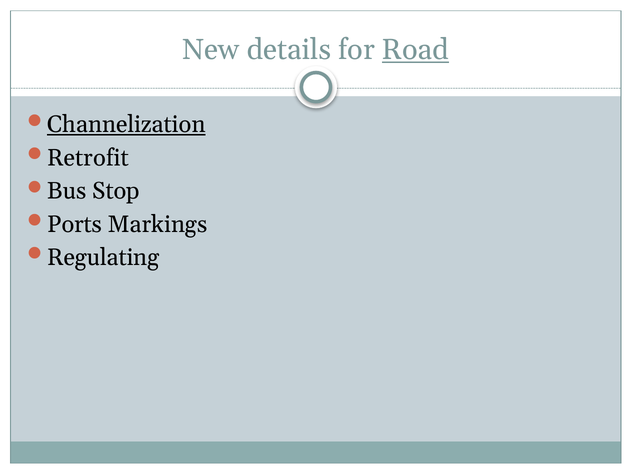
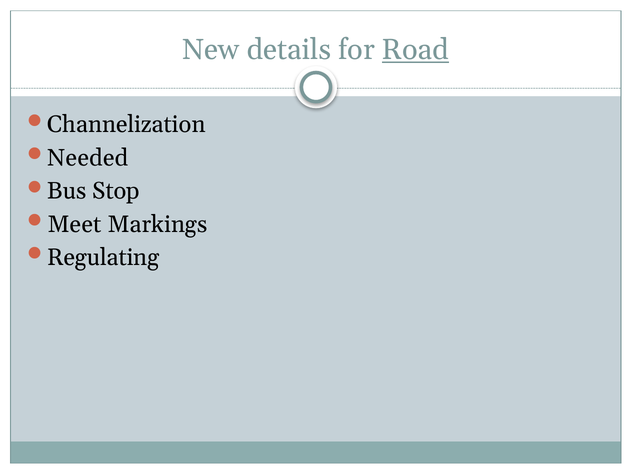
Channelization underline: present -> none (126, 125)
Retrofit: Retrofit -> Needed (88, 158)
Ports: Ports -> Meet (75, 224)
